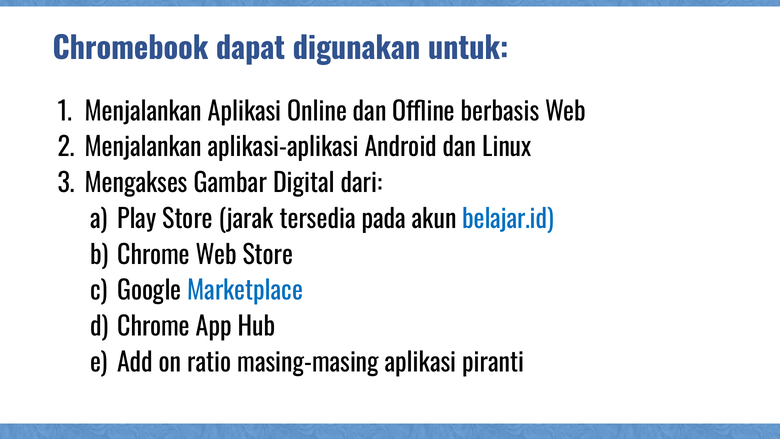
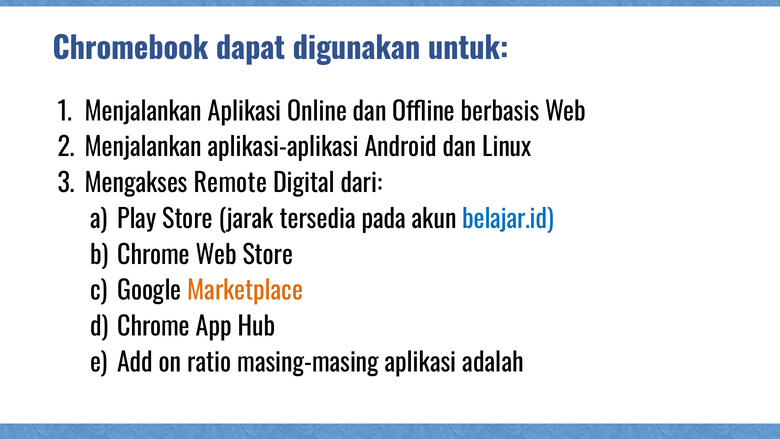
Gambar: Gambar -> Remote (230, 184)
Marketplace colour: blue -> orange (245, 291)
piranti: piranti -> adalah (493, 363)
